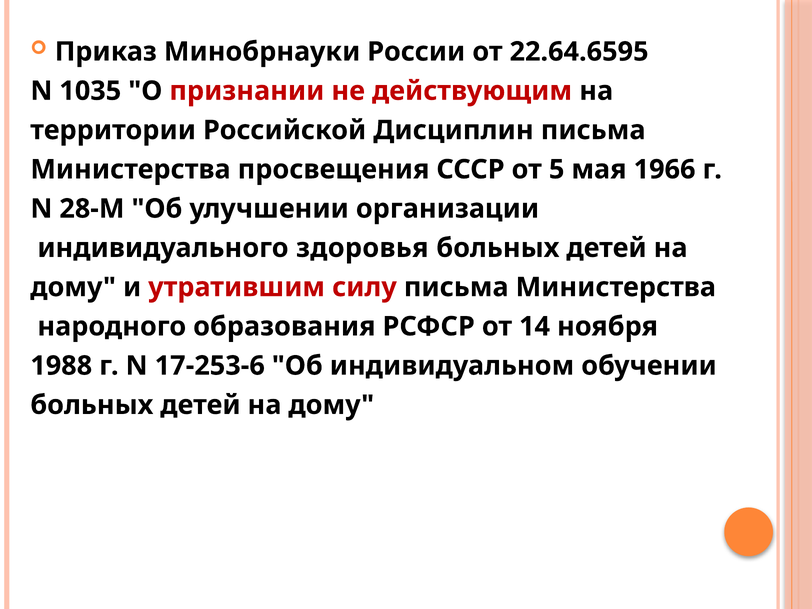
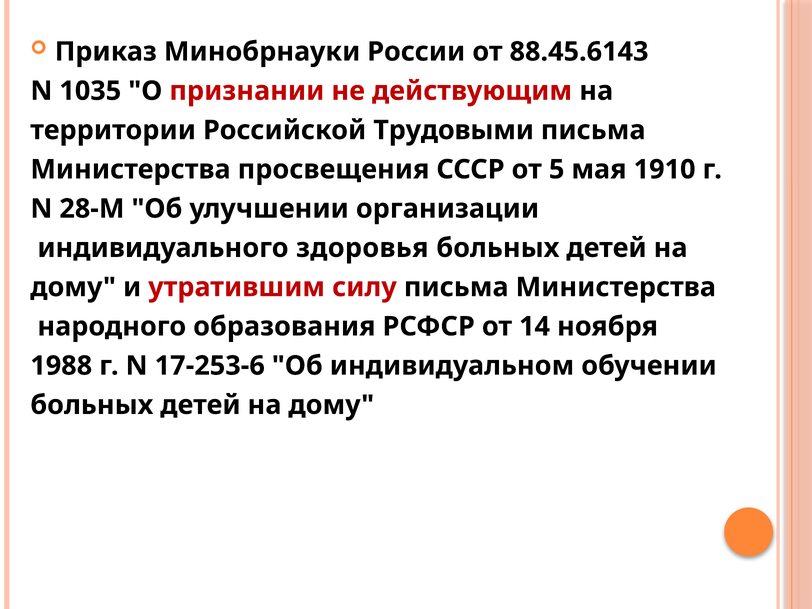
22.64.6595: 22.64.6595 -> 88.45.6143 (579, 52)
Дисциплин: Дисциплин -> Трудовыми (454, 130)
1966: 1966 -> 1910 (665, 169)
